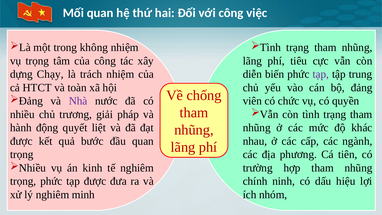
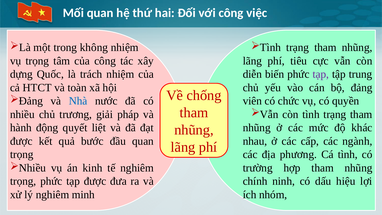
Chạy: Chạy -> Quốc (50, 74)
Nhà colour: purple -> blue (78, 101)
Cá tiên: tiên -> tình (348, 154)
